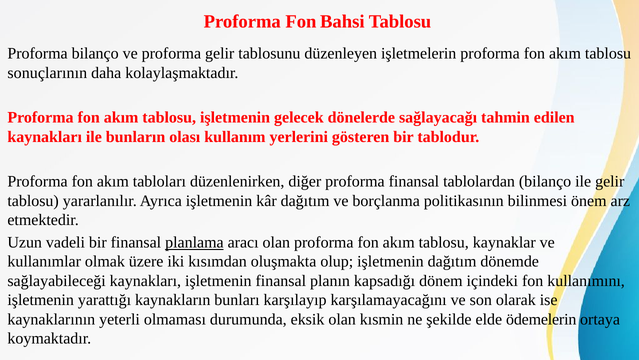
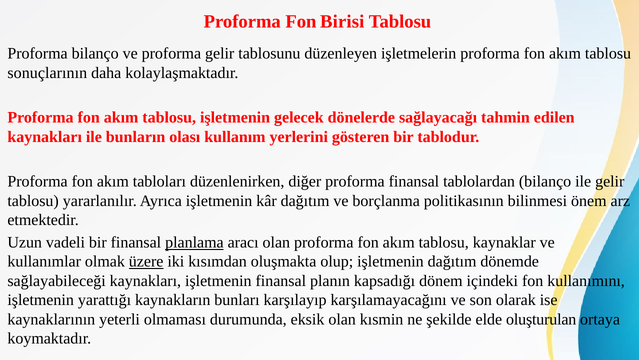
Bahsi: Bahsi -> Birisi (342, 21)
üzere underline: none -> present (146, 261)
ödemelerin: ödemelerin -> oluşturulan (541, 319)
